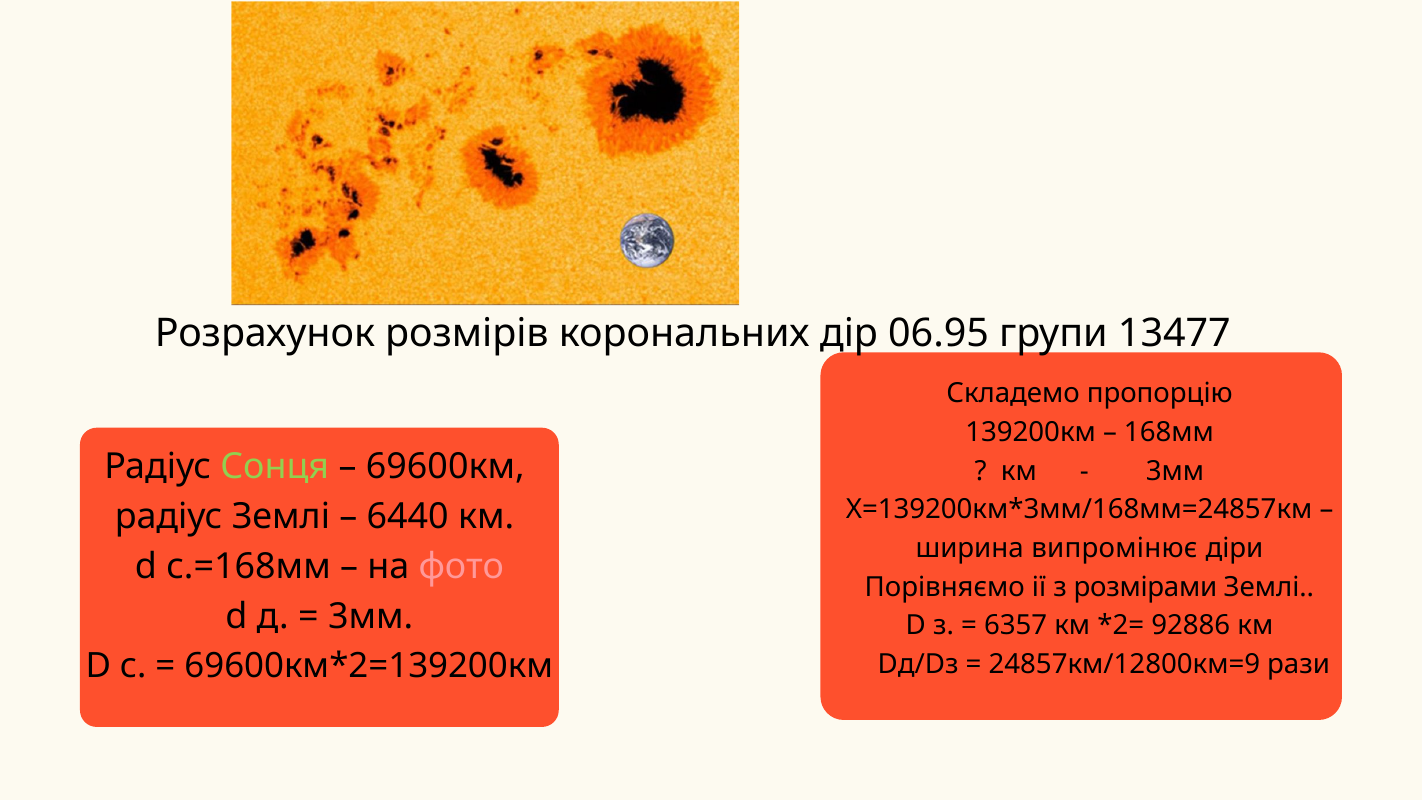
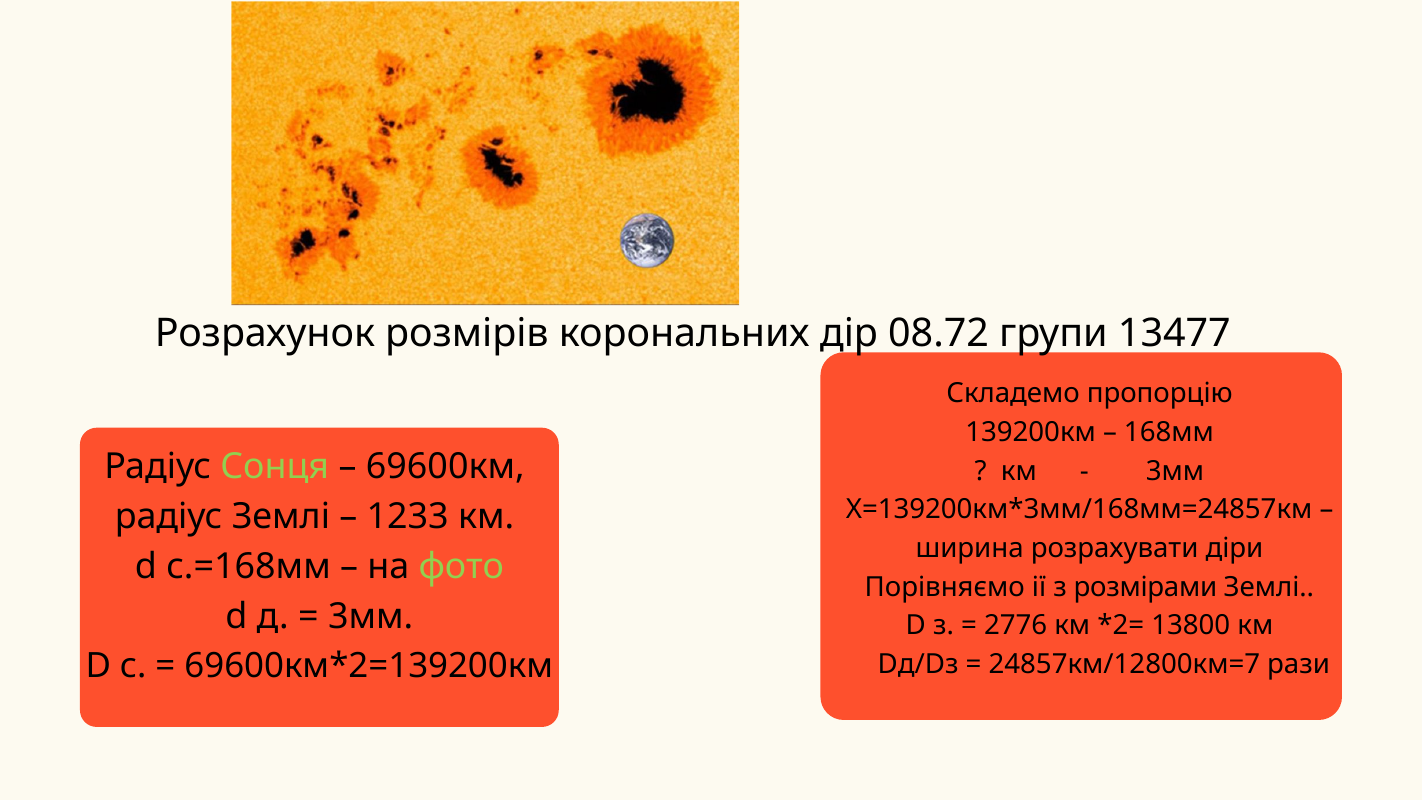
06.95: 06.95 -> 08.72 (939, 334)
6440: 6440 -> 1233 (408, 516)
випромінює: випромінює -> розрахувати (1115, 548)
фото colour: pink -> light green (461, 566)
6357: 6357 -> 2776 (1016, 626)
92886: 92886 -> 13800 (1191, 626)
24857км/12800км=9: 24857км/12800км=9 -> 24857км/12800км=7 (1124, 664)
